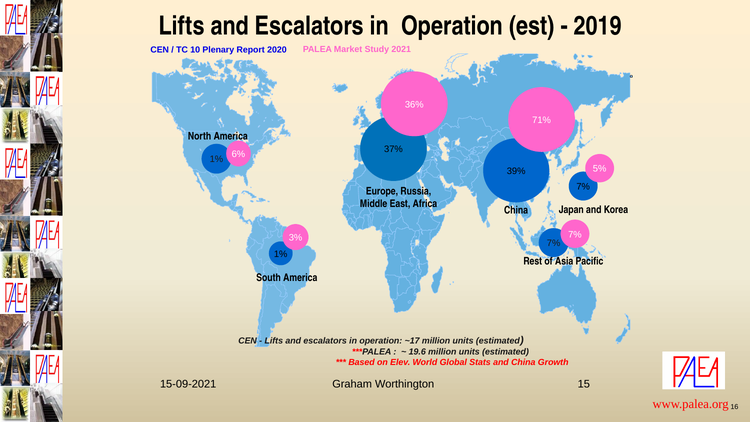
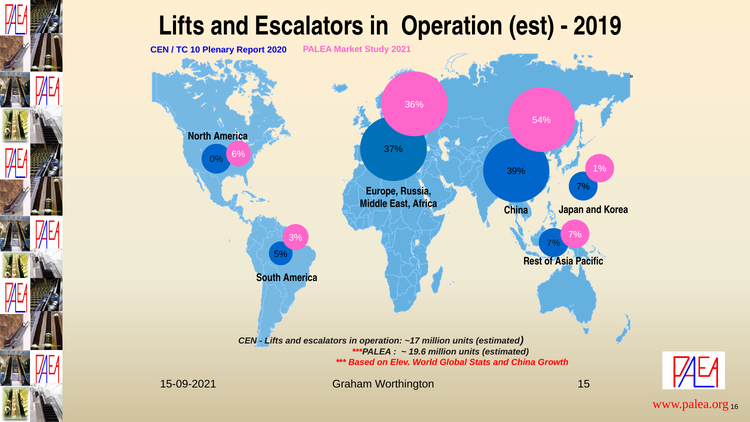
71%: 71% -> 54% (542, 120)
1%: 1% -> 0% (216, 159)
5%: 5% -> 1% (600, 169)
1%: 1% -> 5% (281, 254)
